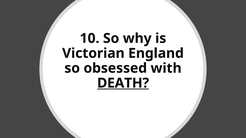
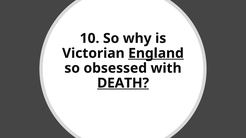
England underline: none -> present (156, 53)
